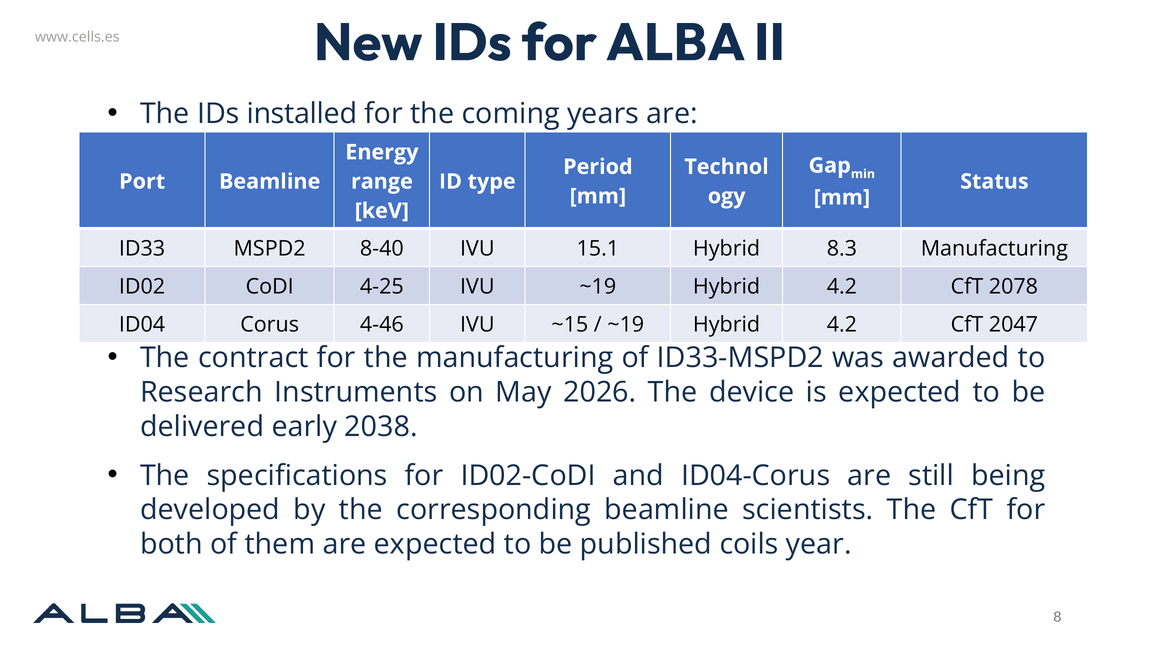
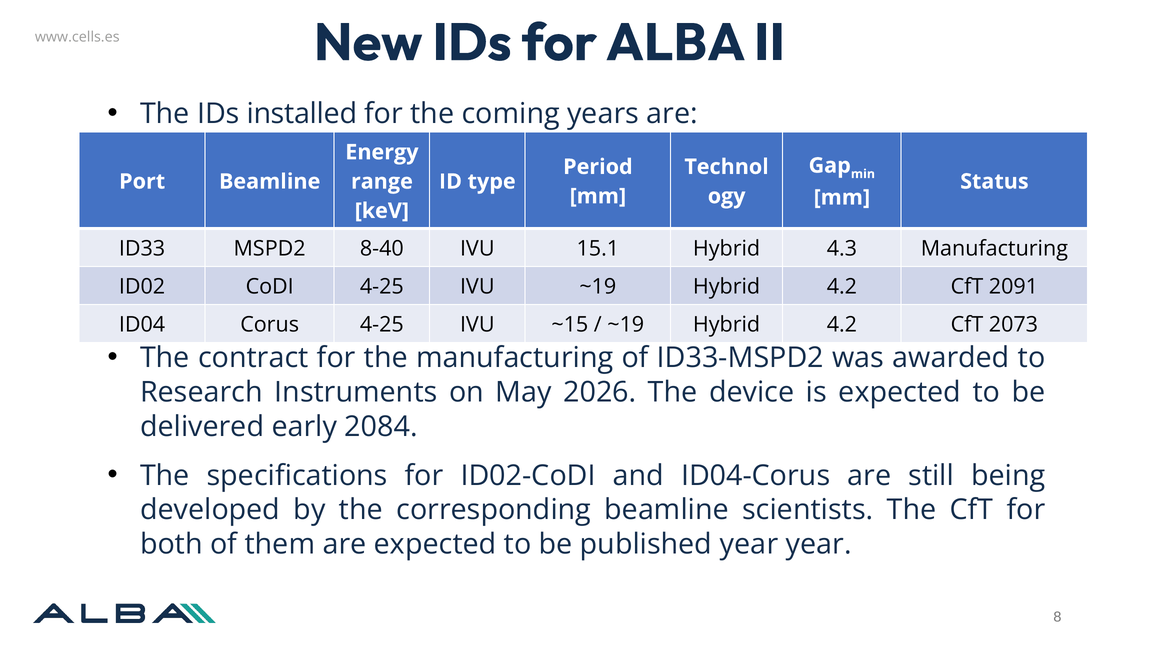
8.3: 8.3 -> 4.3 (842, 249)
2078: 2078 -> 2091 (1013, 287)
Corus 4-46: 4-46 -> 4-25 (382, 325)
2047: 2047 -> 2073 (1013, 325)
2038: 2038 -> 2084 (381, 427)
published coils: coils -> year (749, 545)
